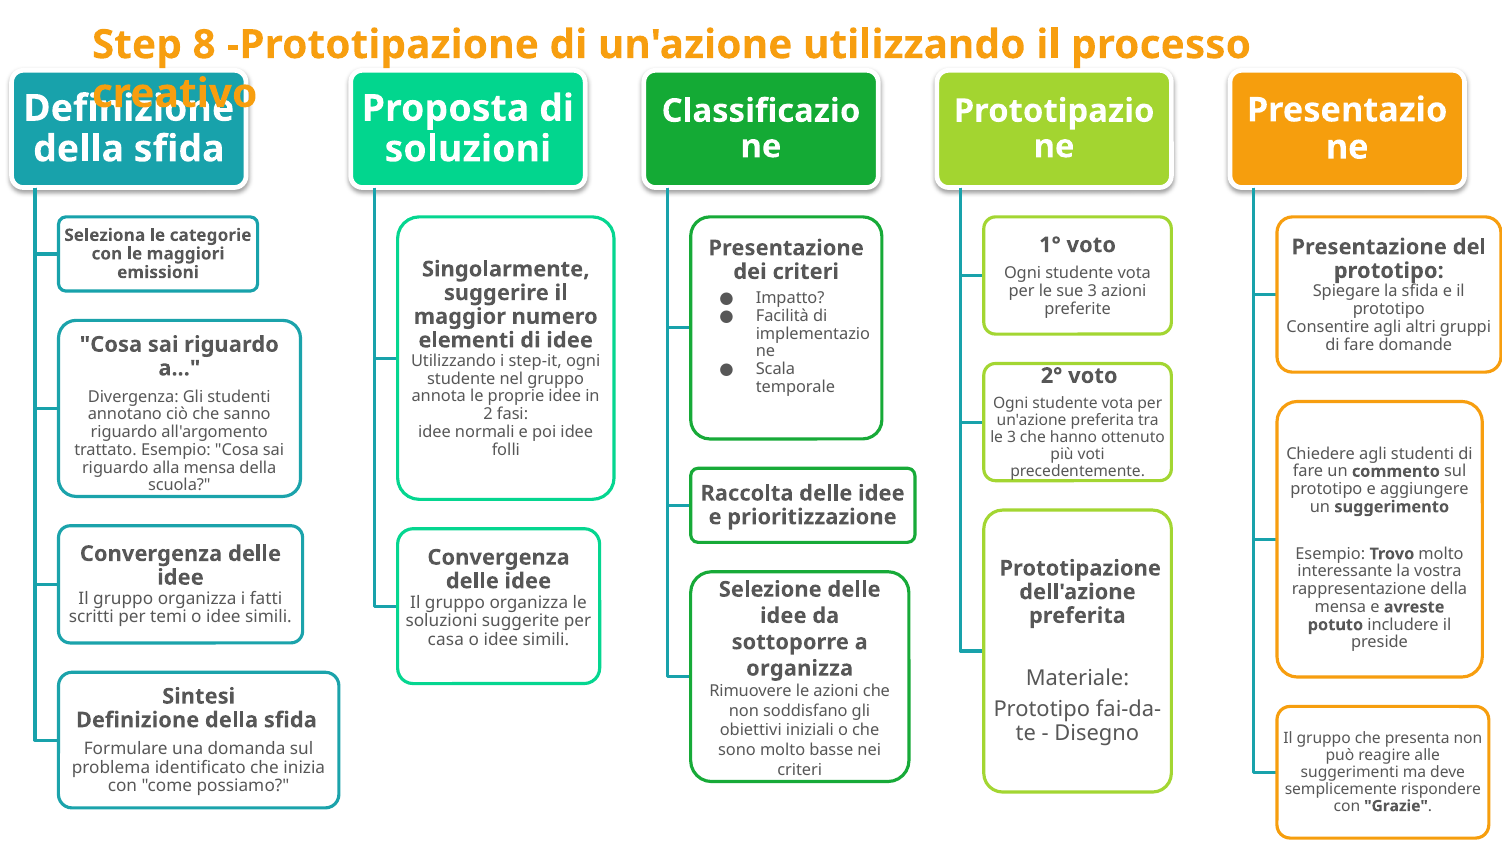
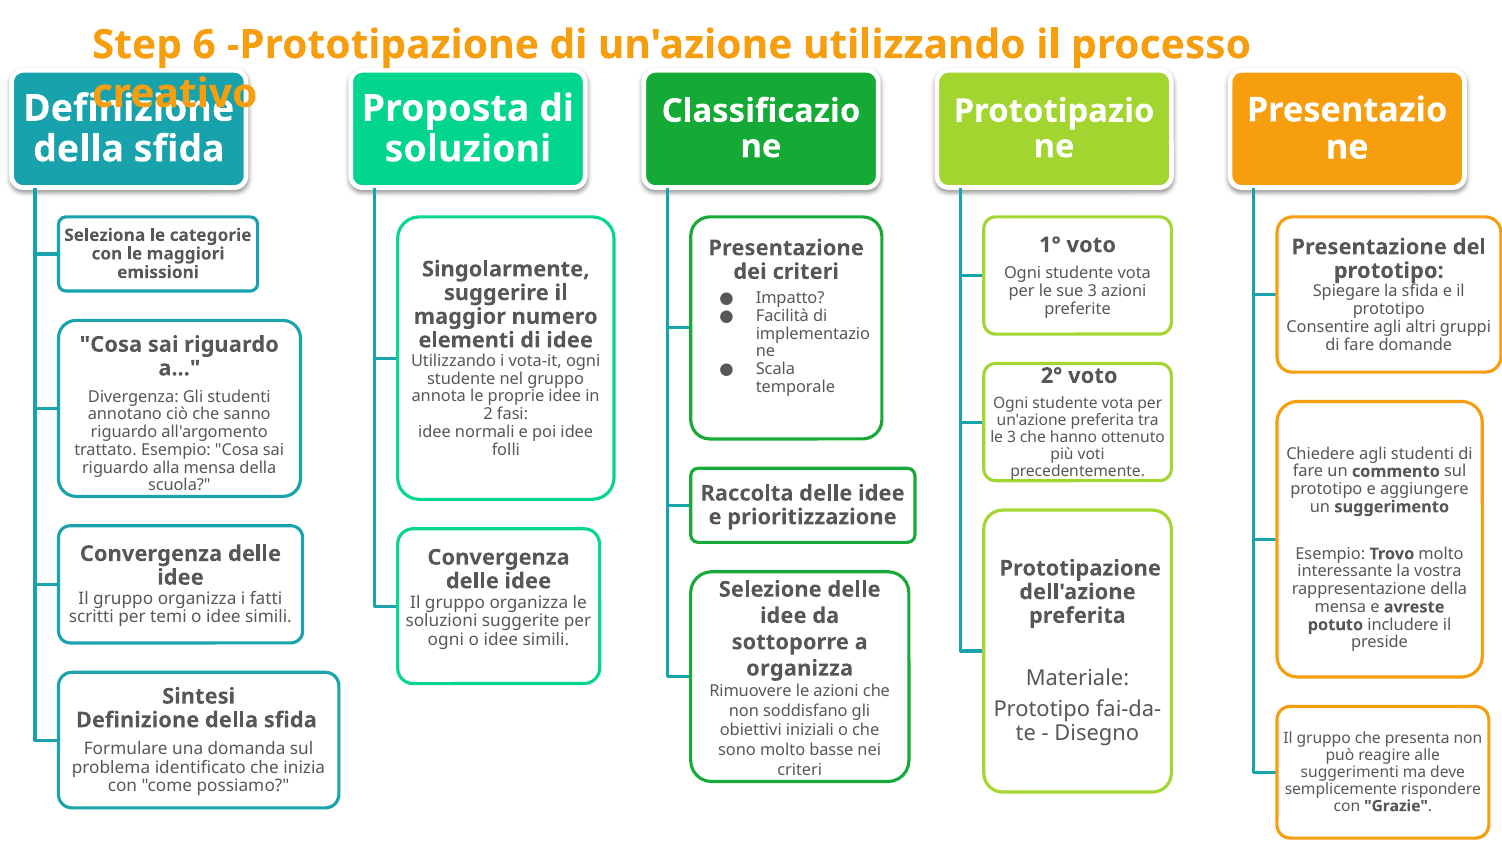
8: 8 -> 6 (204, 45)
step-it: step-it -> vota-it (535, 361)
casa: casa -> ogni (446, 639)
